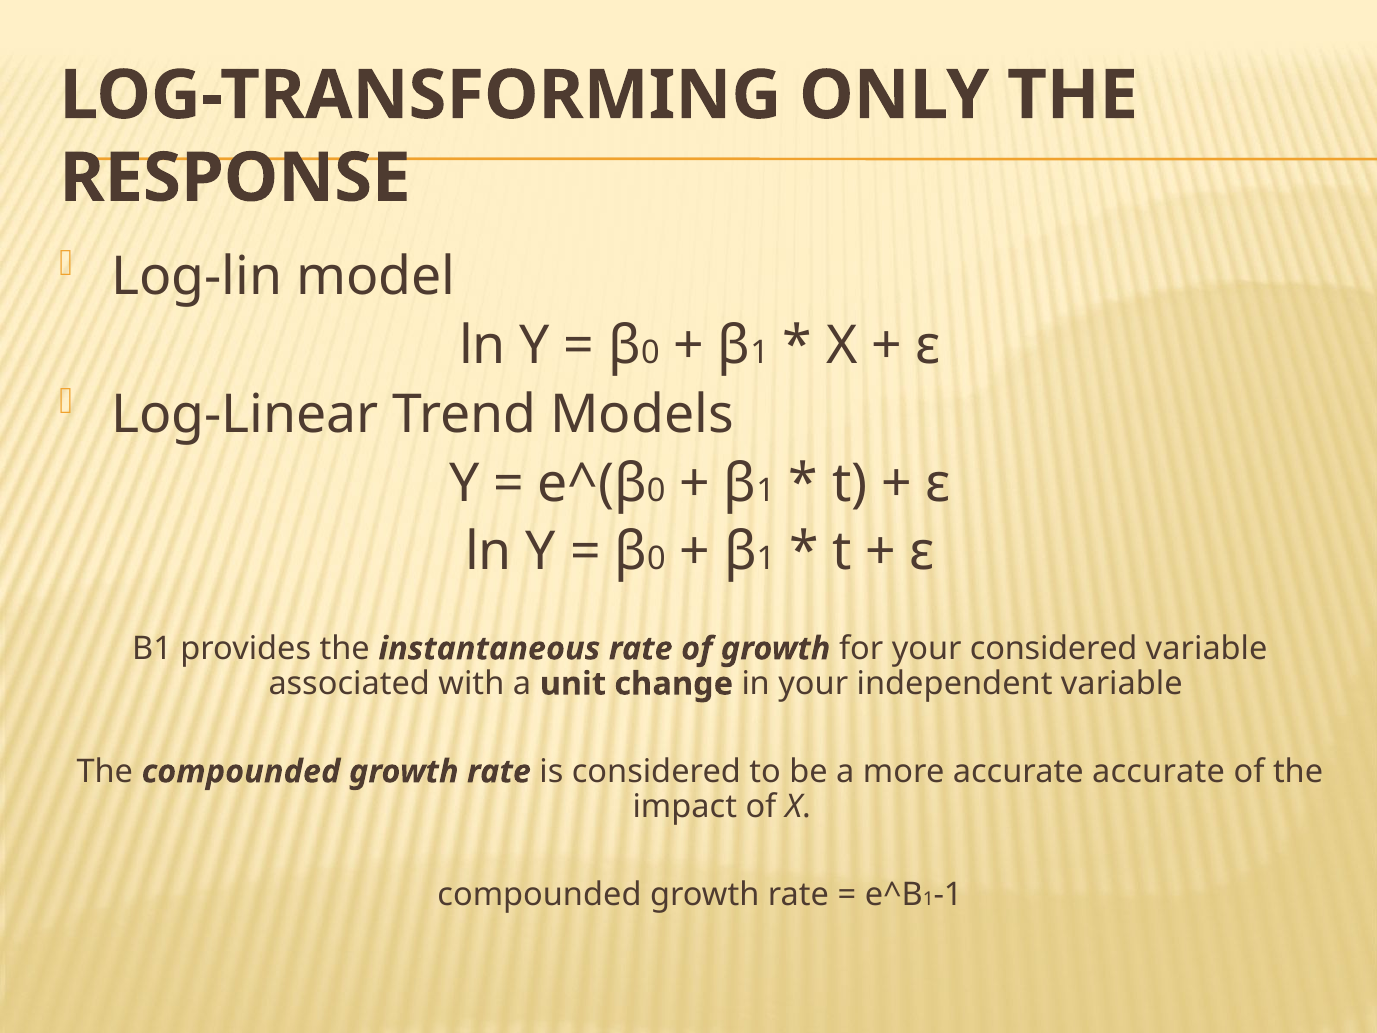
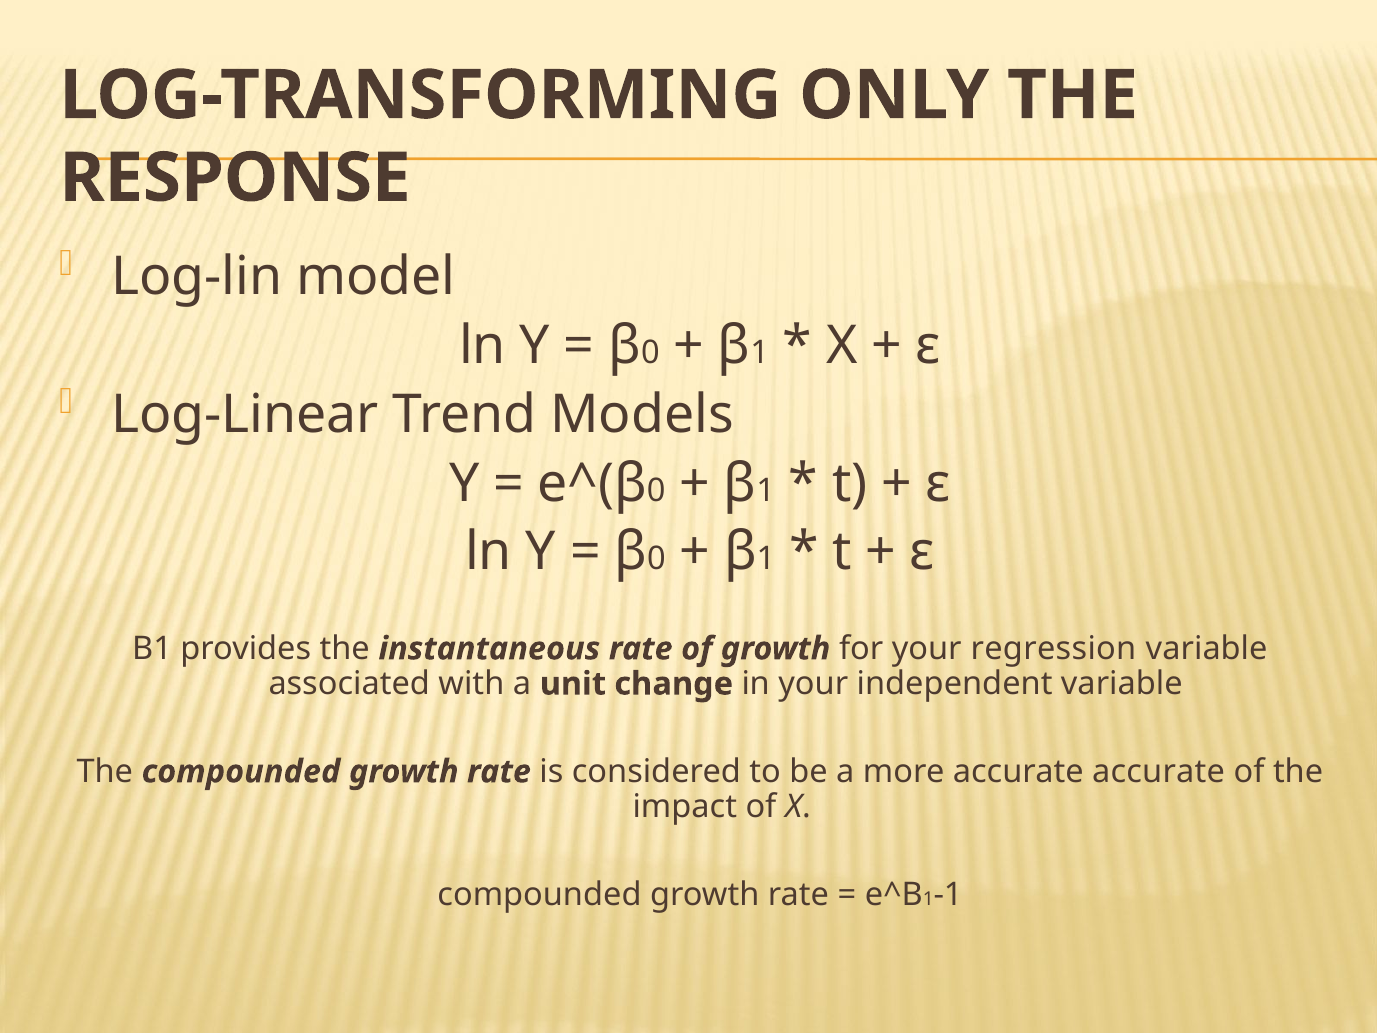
your considered: considered -> regression (1053, 649)
